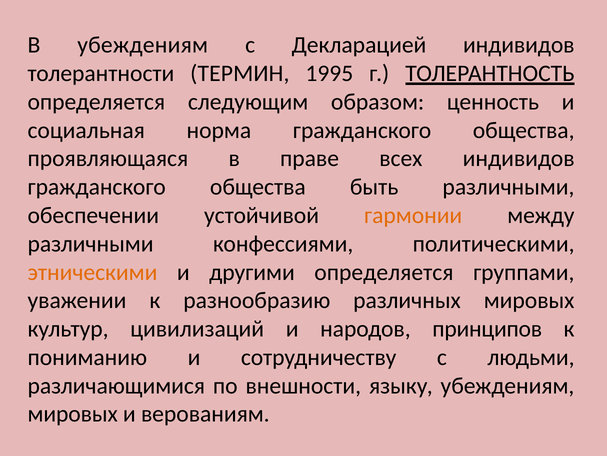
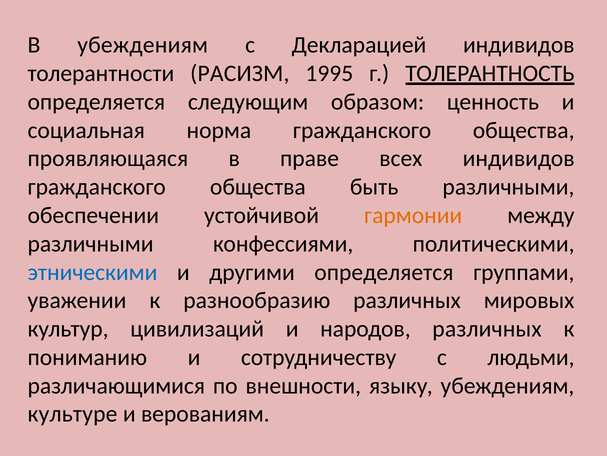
ТЕРМИН: ТЕРМИН -> РАСИЗМ (240, 73)
этническими colour: orange -> blue (92, 272)
народов принципов: принципов -> различных (487, 328)
мировых: мировых -> культуре (73, 413)
